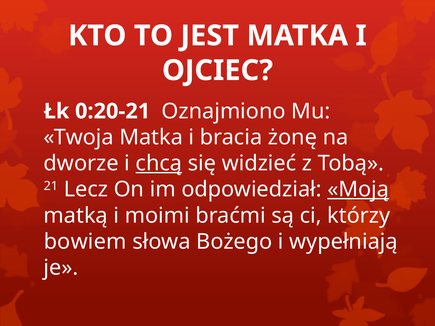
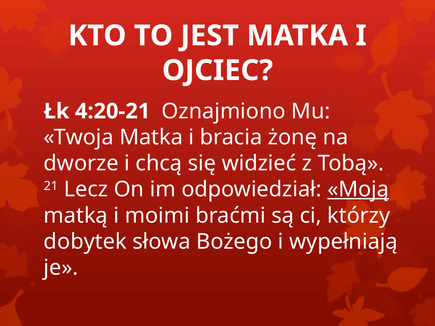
0:20-21: 0:20-21 -> 4:20-21 (113, 111)
chcą underline: present -> none (159, 164)
bowiem: bowiem -> dobytek (85, 242)
